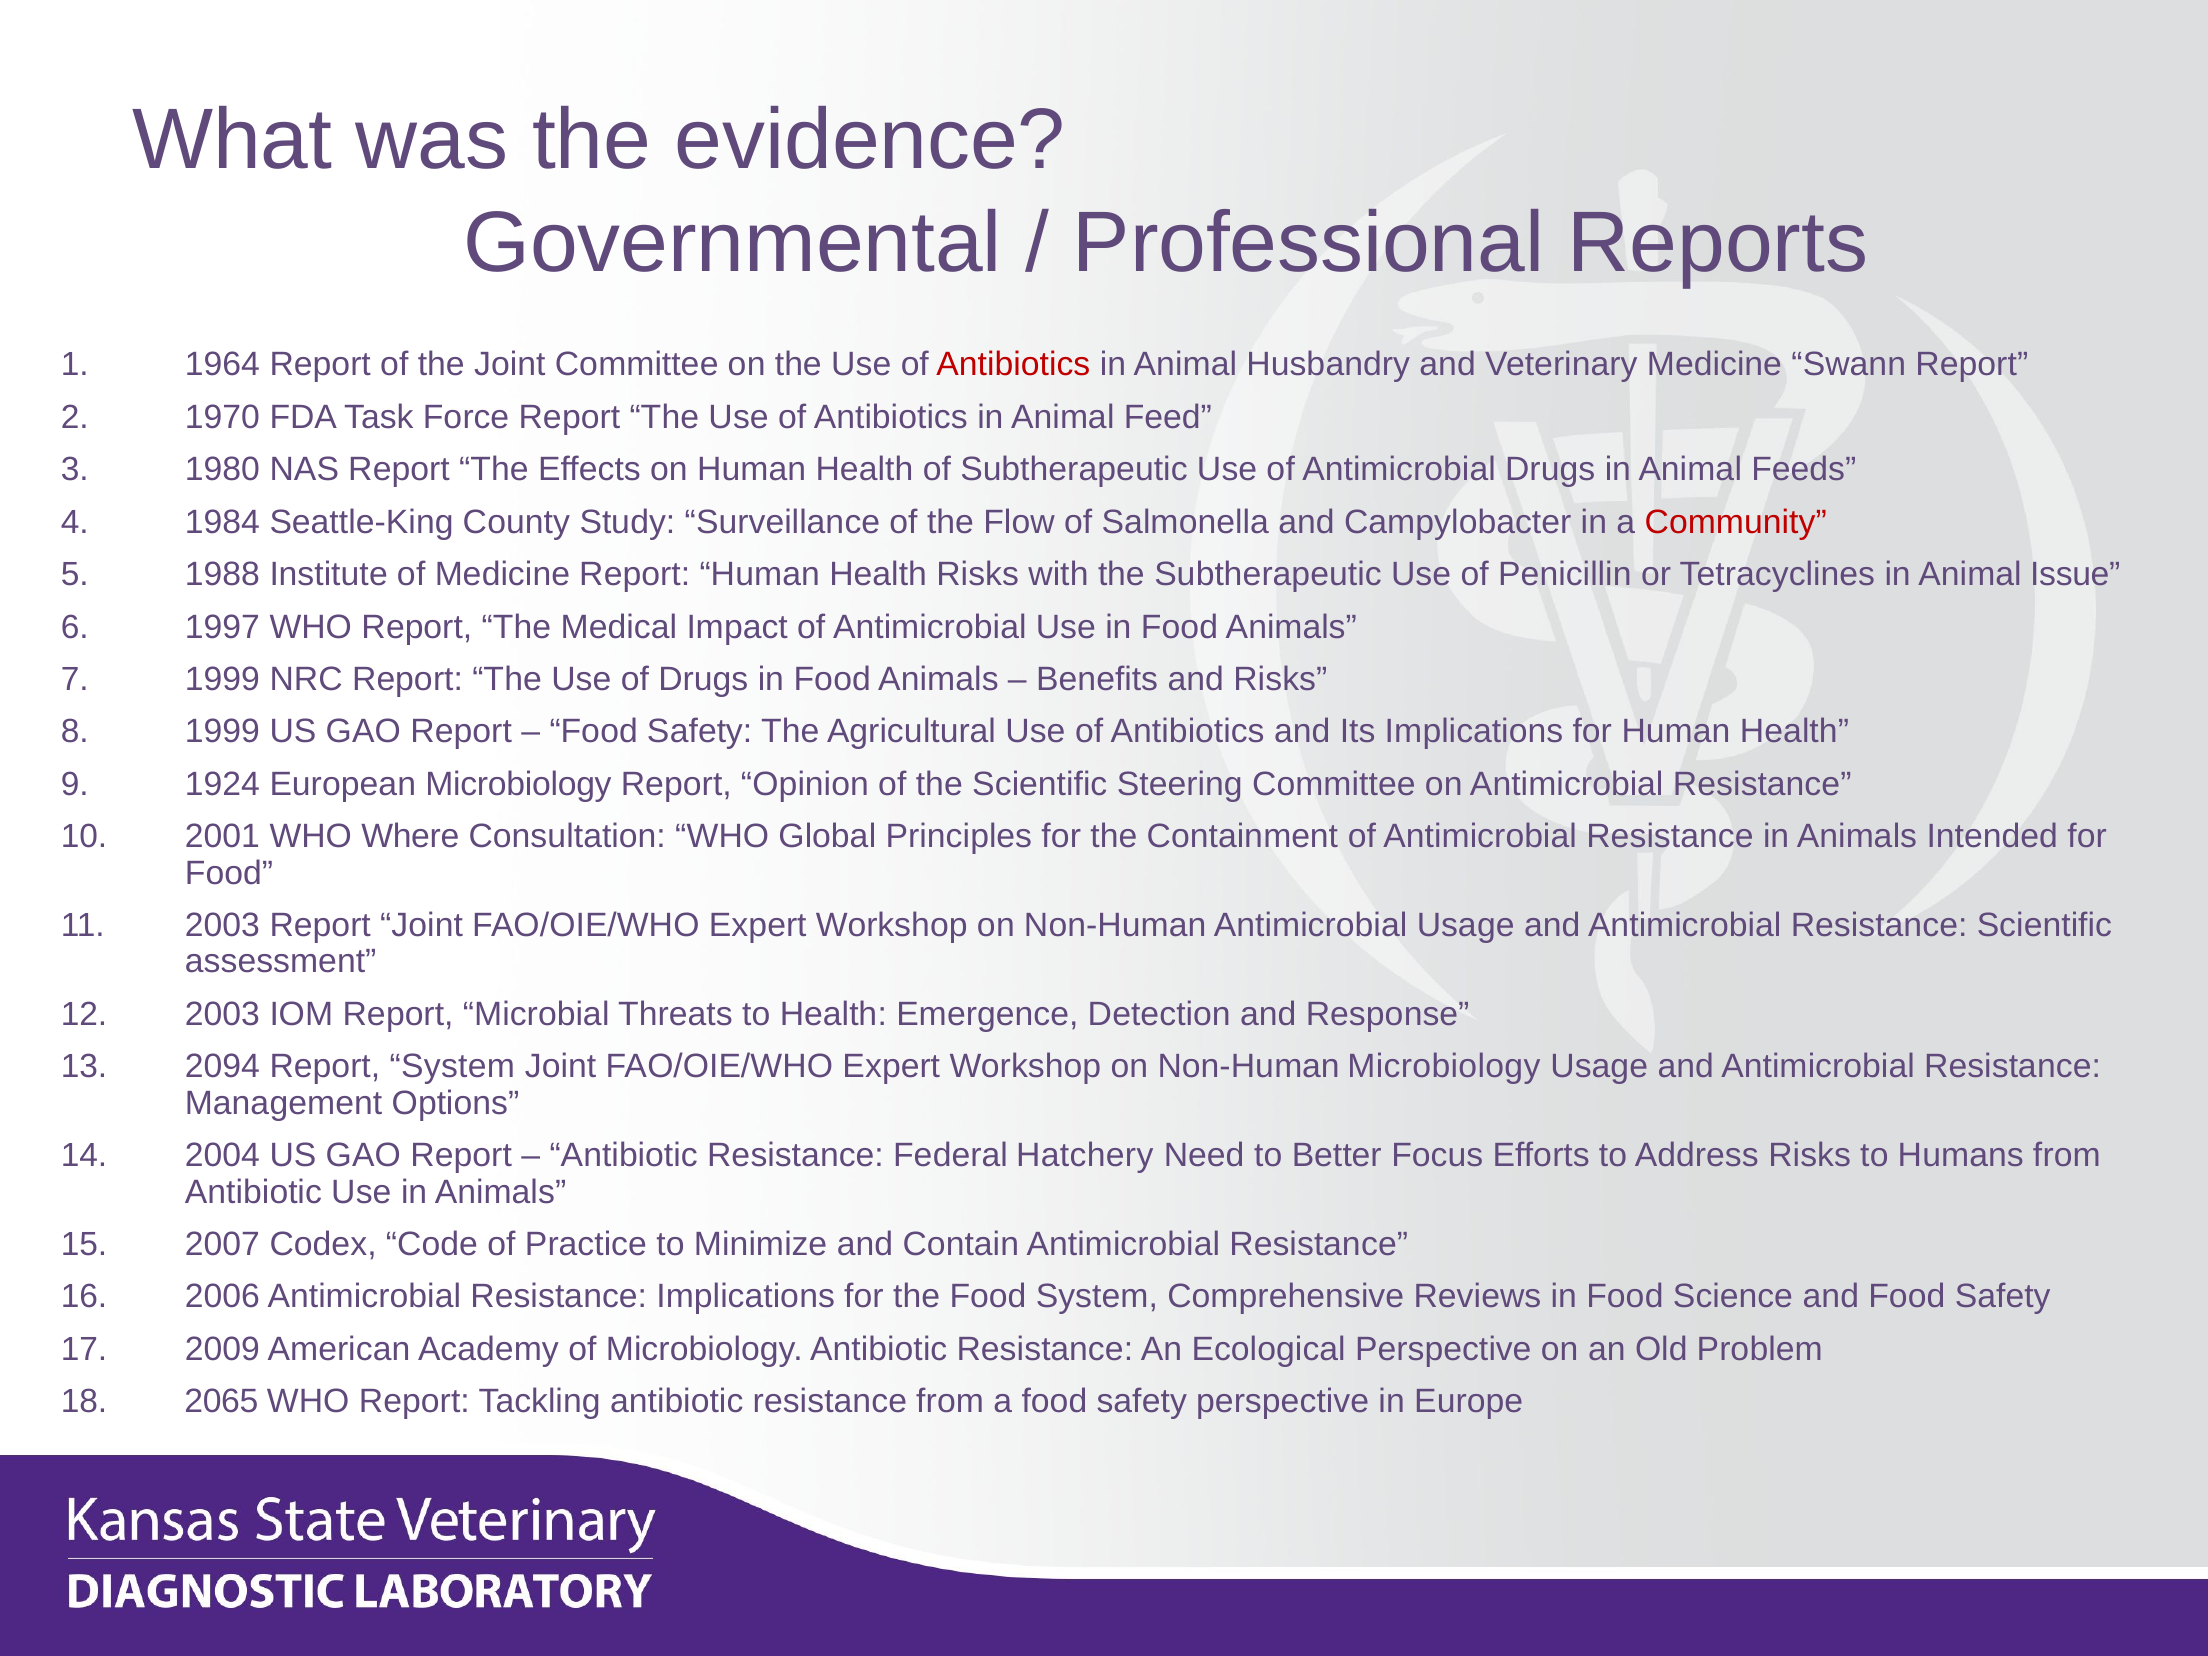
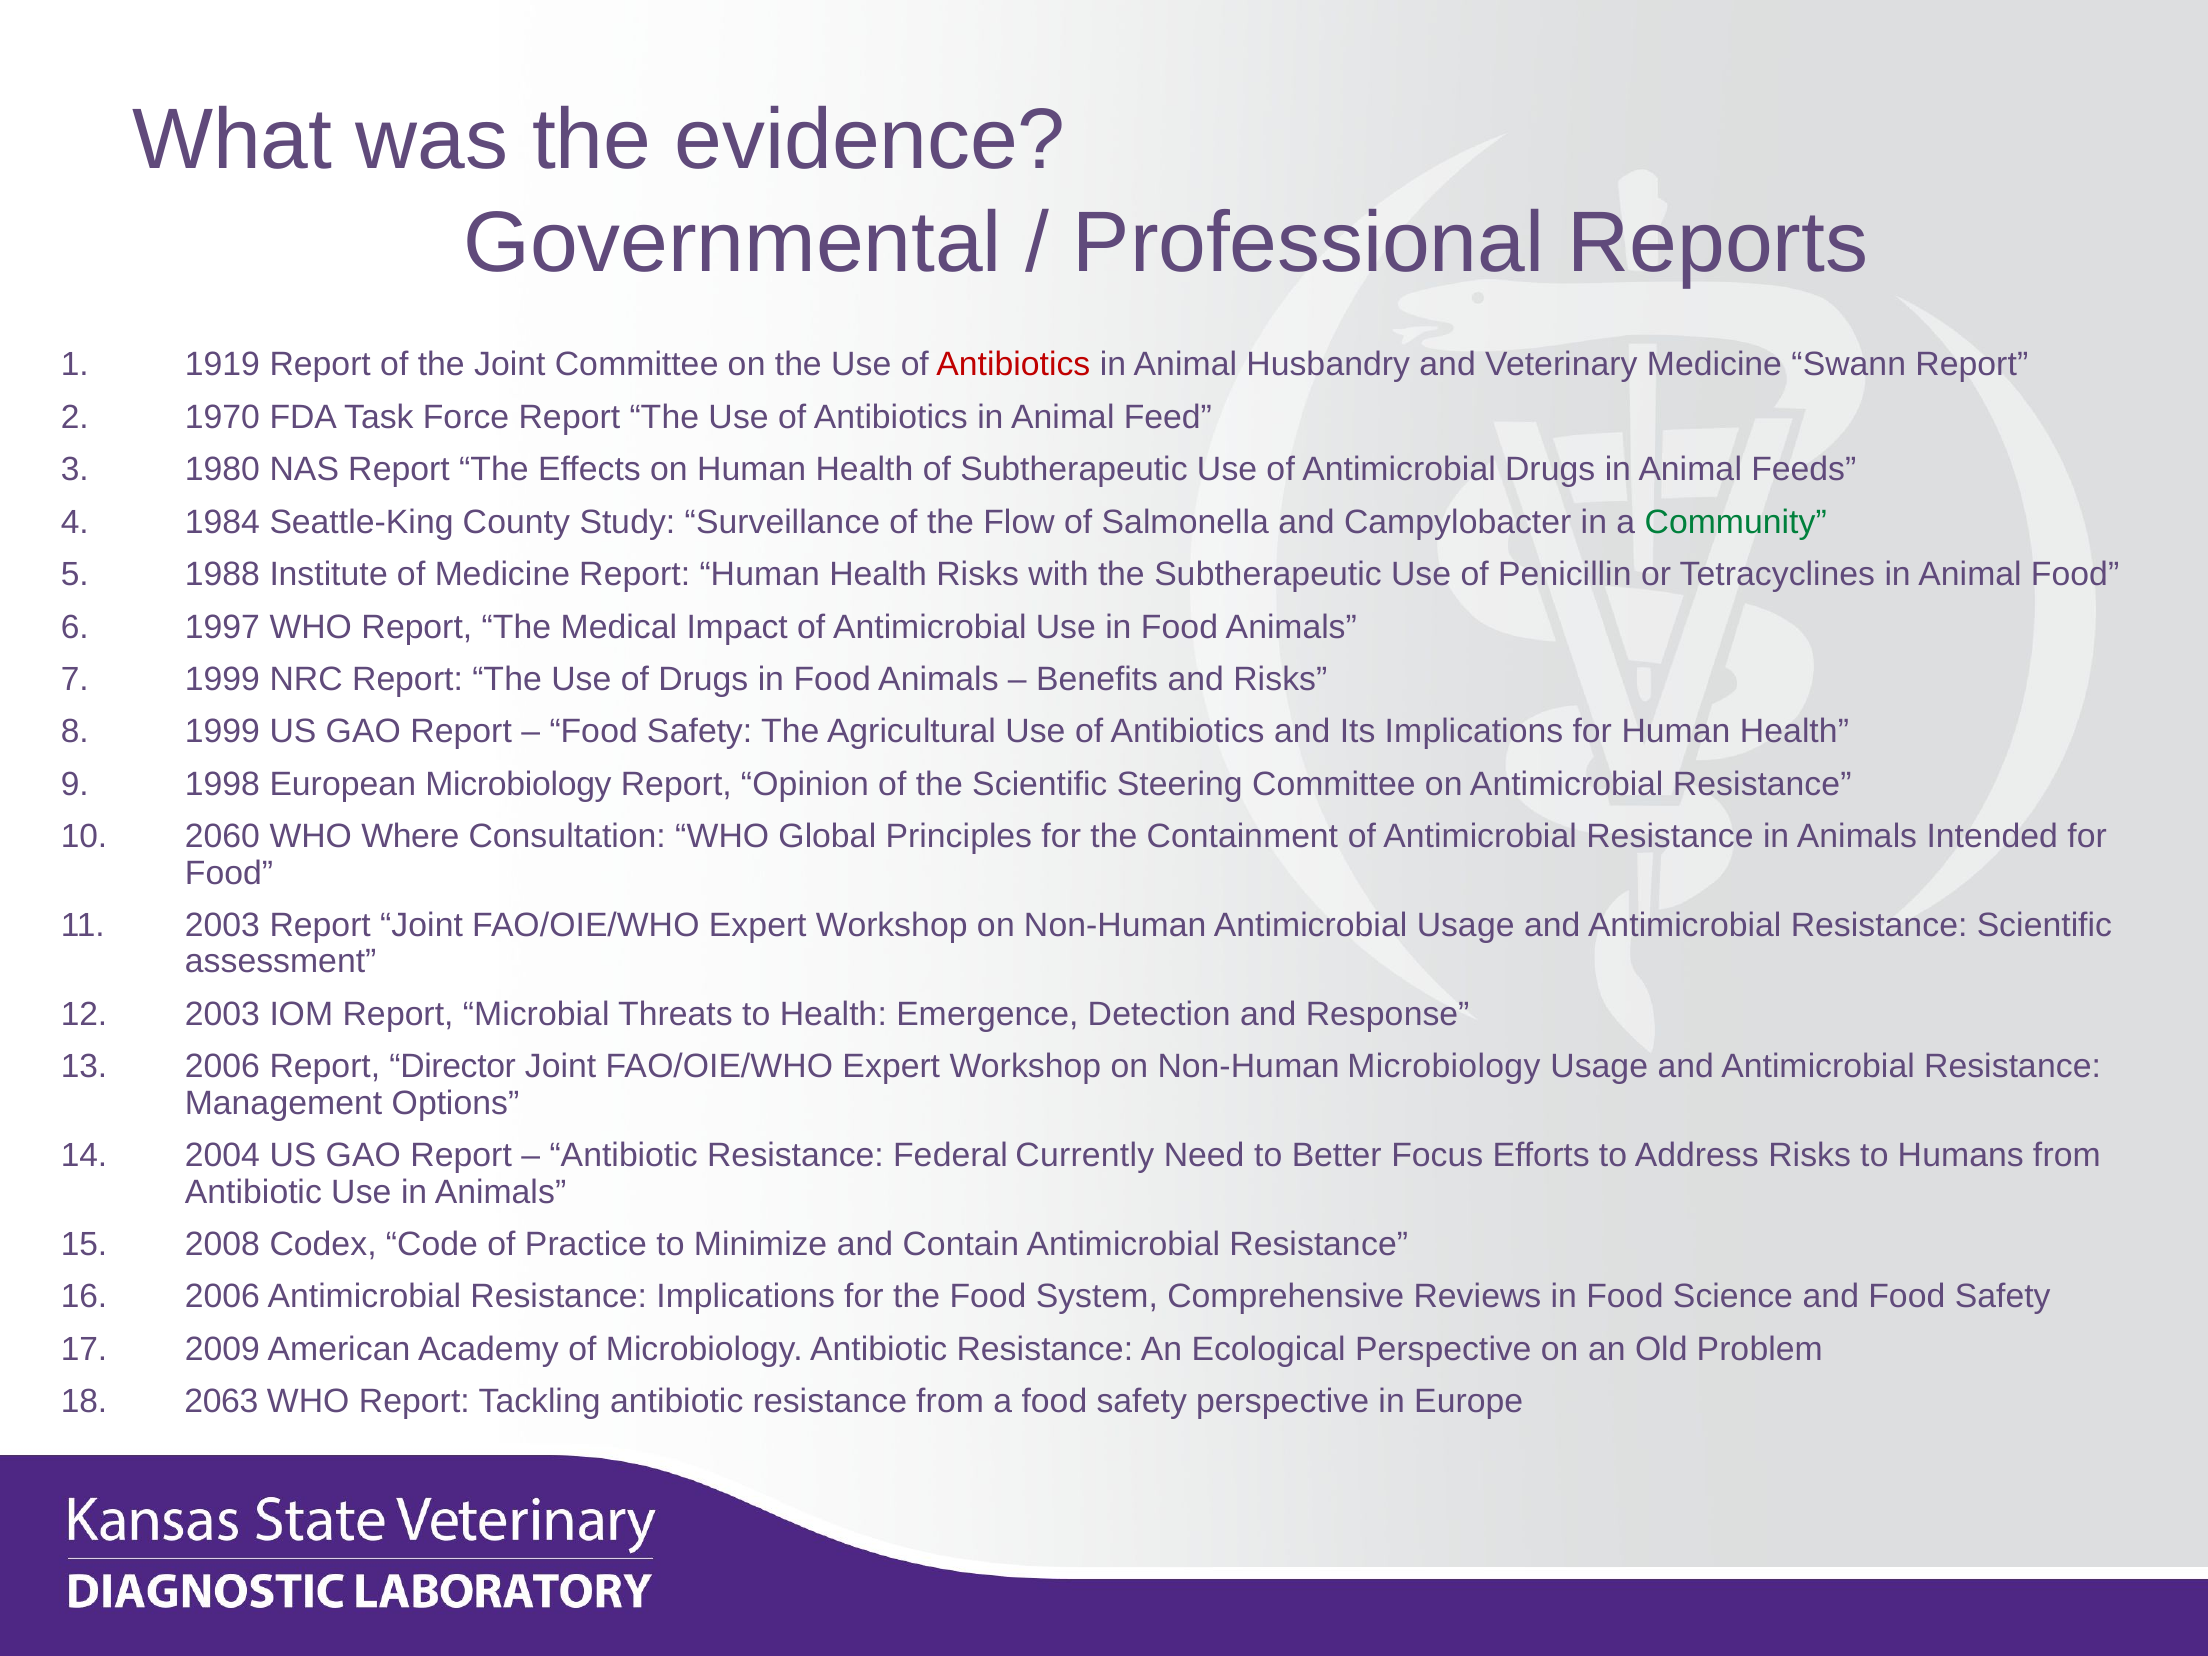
1964: 1964 -> 1919 (222, 365)
Community colour: red -> green (1736, 522)
Animal Issue: Issue -> Food (2075, 575)
1924: 1924 -> 1998 (222, 784)
2001: 2001 -> 2060 (222, 837)
2094: 2094 -> 2006 (222, 1067)
Report System: System -> Director (453, 1067)
Hatchery: Hatchery -> Currently (1085, 1156)
2007: 2007 -> 2008 (222, 1244)
2065: 2065 -> 2063 (221, 1402)
